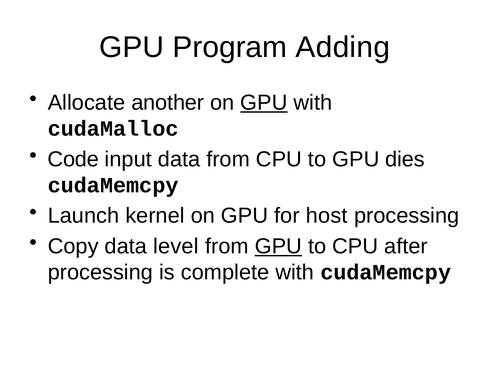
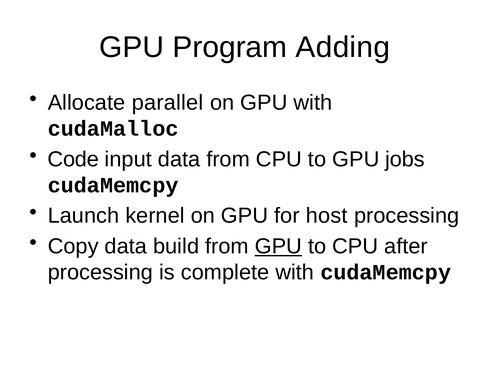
another: another -> parallel (168, 103)
GPU underline: present -> none (264, 103)
dies: dies -> jobs (405, 159)
level: level -> build (176, 247)
